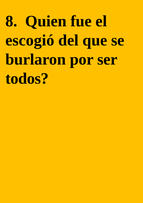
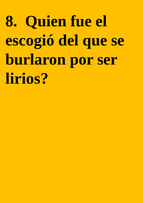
todos: todos -> lirios (27, 78)
